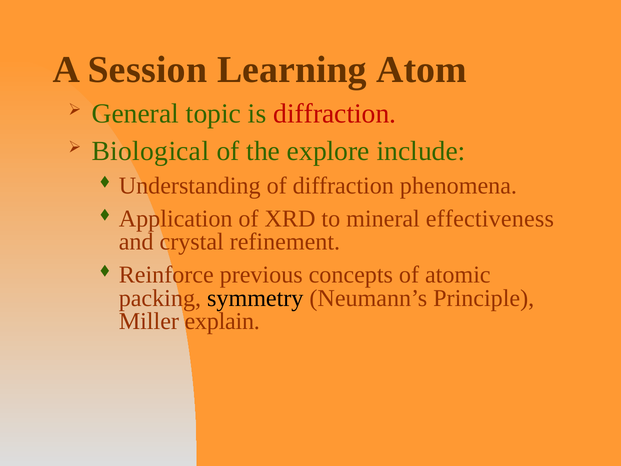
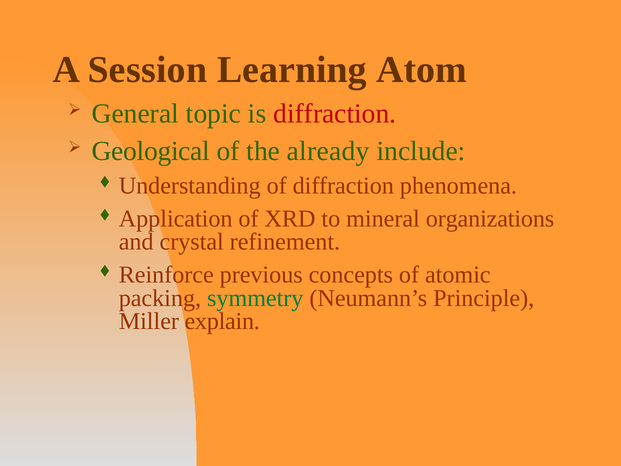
Biological: Biological -> Geological (151, 151)
explore: explore -> already (328, 151)
effectiveness: effectiveness -> organizations (490, 219)
symmetry colour: black -> green (255, 298)
